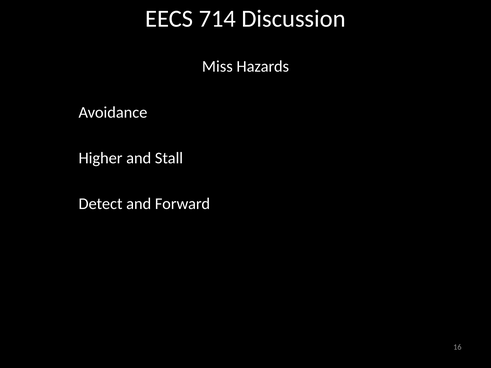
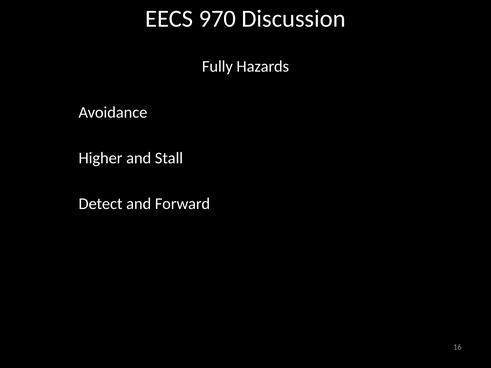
714: 714 -> 970 (217, 19)
Miss: Miss -> Fully (217, 67)
